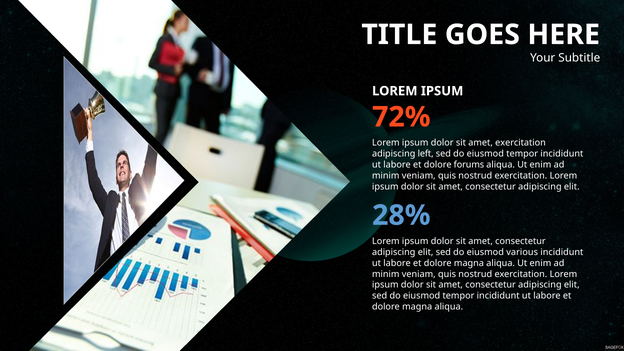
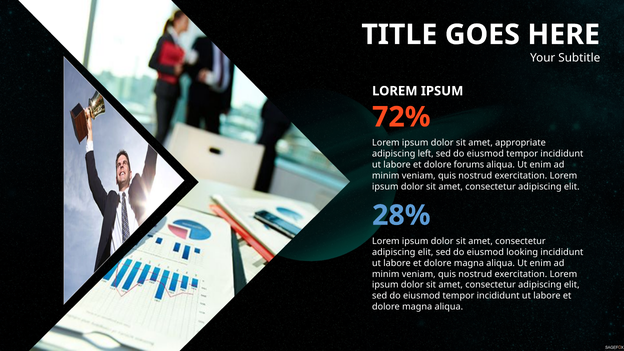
amet exercitation: exercitation -> appropriate (520, 143)
various: various -> looking (522, 252)
